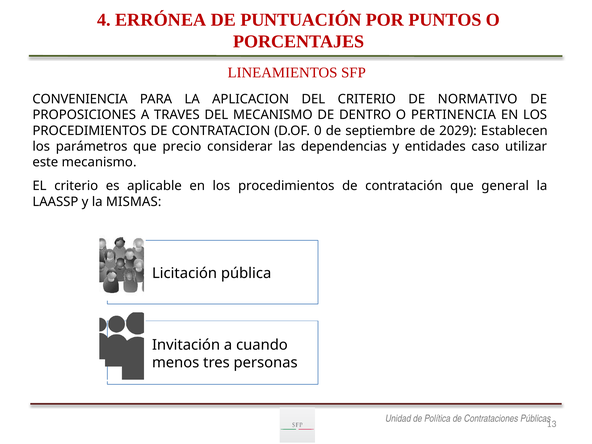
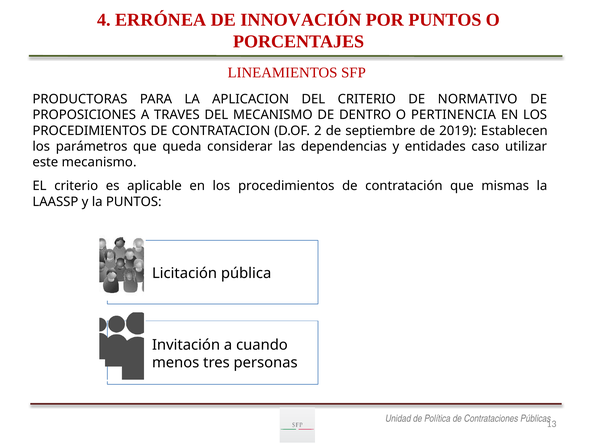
PUNTUACIÓN: PUNTUACIÓN -> INNOVACIÓN (301, 20)
CONVENIENCIA: CONVENIENCIA -> PRODUCTORAS (80, 99)
0: 0 -> 2 (318, 131)
2029: 2029 -> 2019 (458, 131)
precio: precio -> queda (182, 147)
general: general -> mismas (505, 186)
la MISMAS: MISMAS -> PUNTOS (134, 202)
